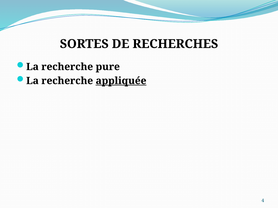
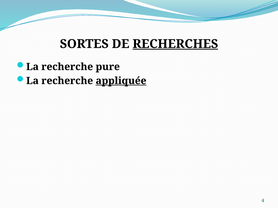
RECHERCHES underline: none -> present (175, 44)
